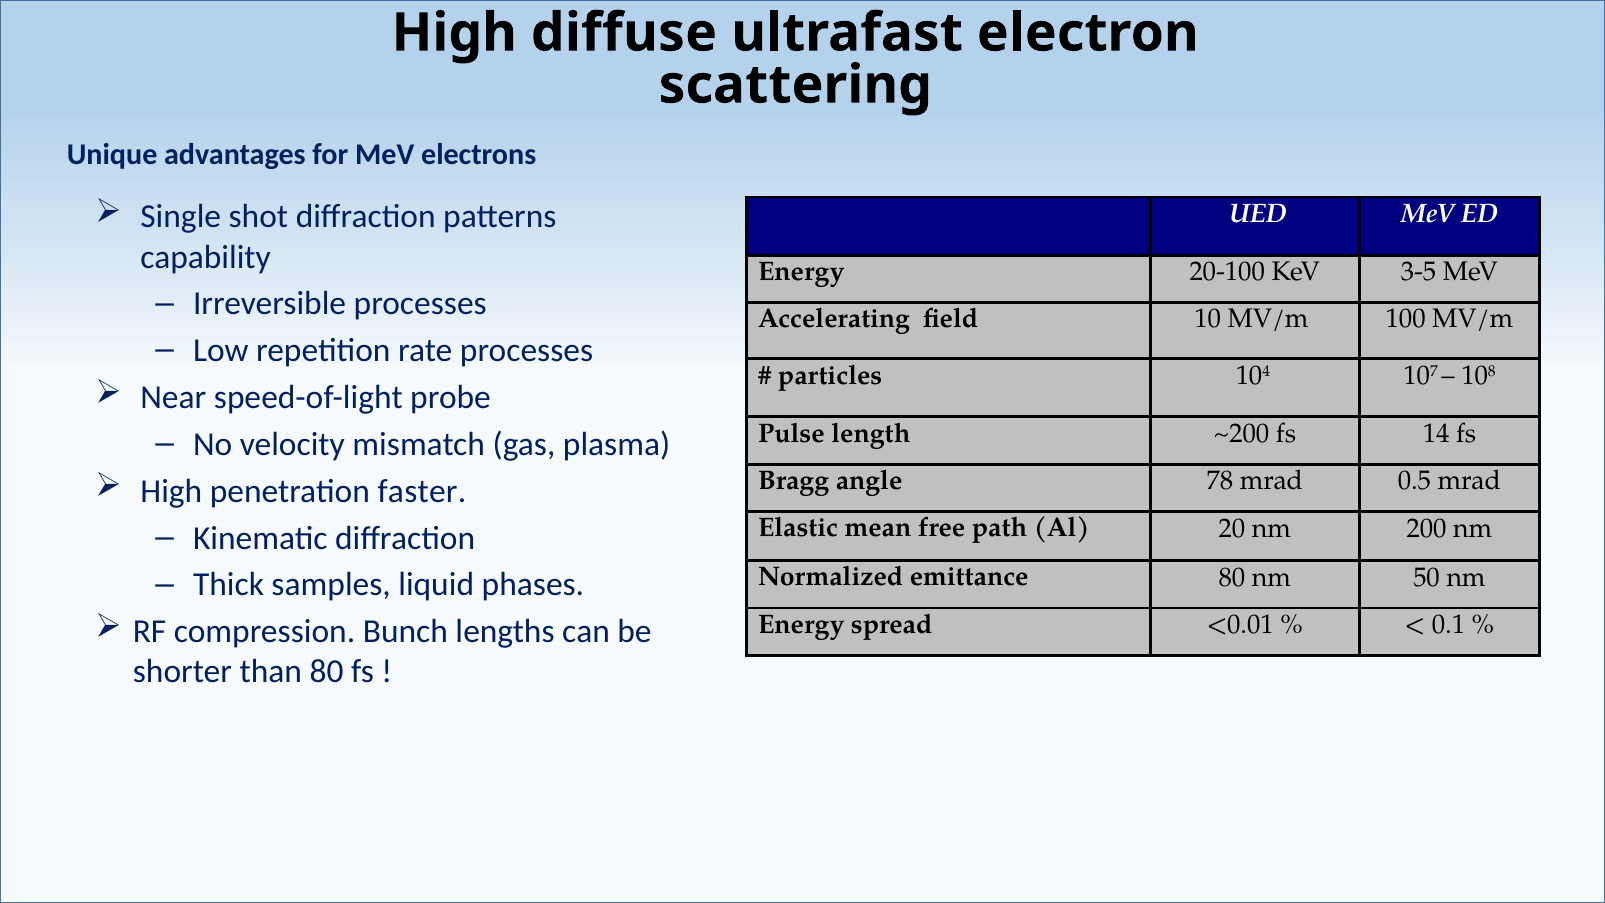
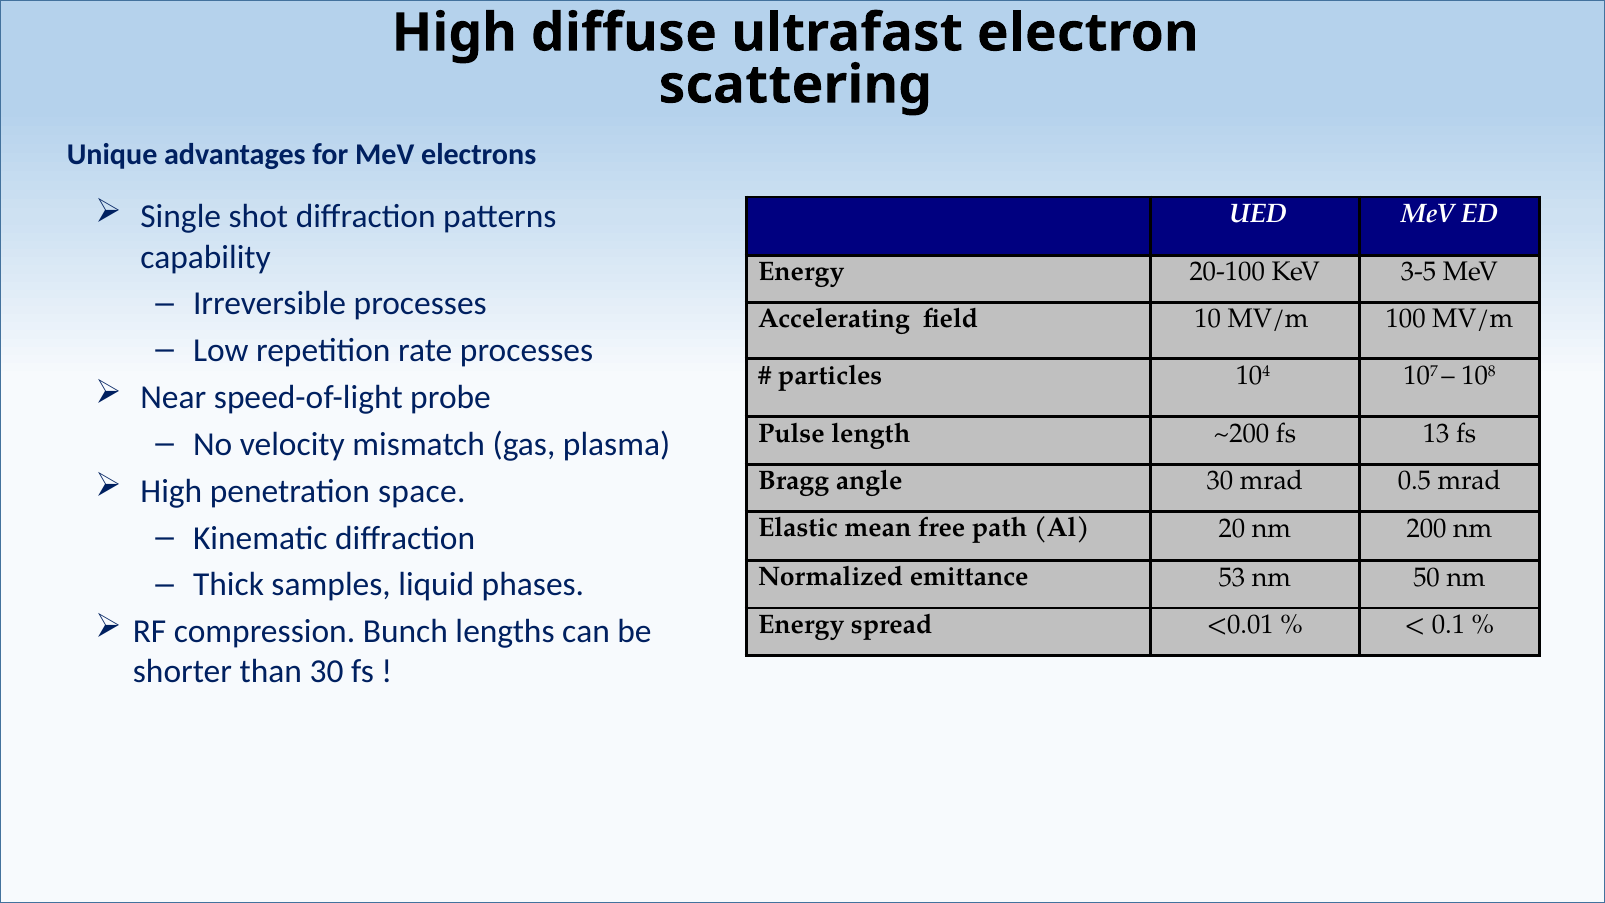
14: 14 -> 13 (1436, 433)
angle 78: 78 -> 30 (1220, 481)
faster: faster -> space (422, 491)
emittance 80: 80 -> 53 (1232, 577)
than 80: 80 -> 30 (326, 672)
